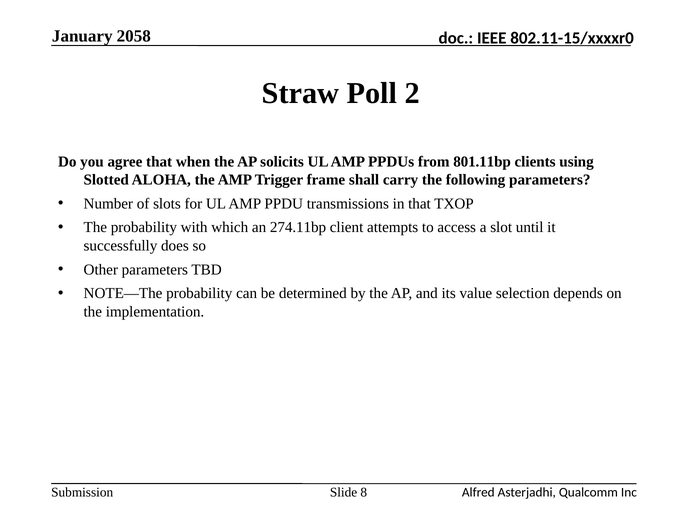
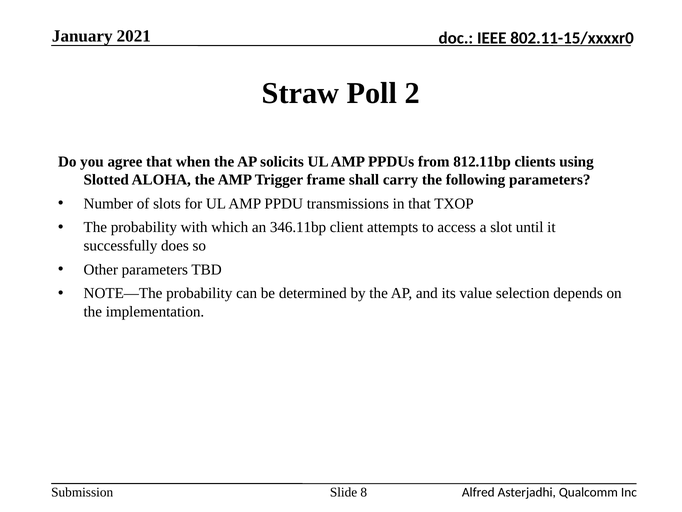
2058: 2058 -> 2021 (134, 36)
801.11bp: 801.11bp -> 812.11bp (482, 161)
274.11bp: 274.11bp -> 346.11bp (298, 227)
